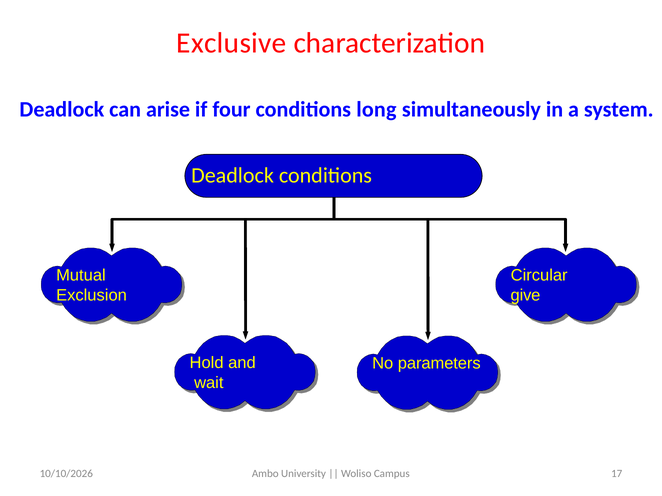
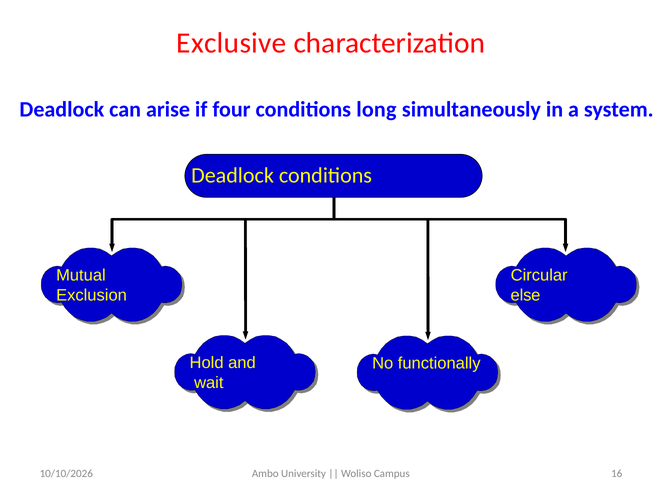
give: give -> else (526, 295)
parameters: parameters -> functionally (439, 364)
17: 17 -> 16 (617, 474)
